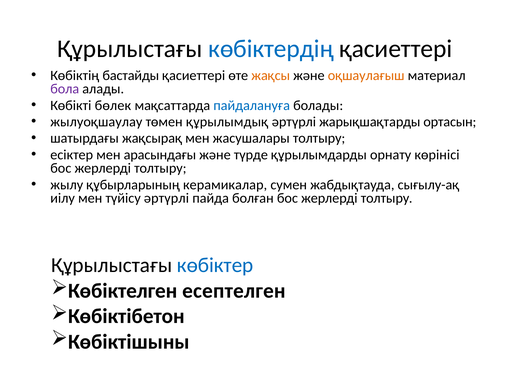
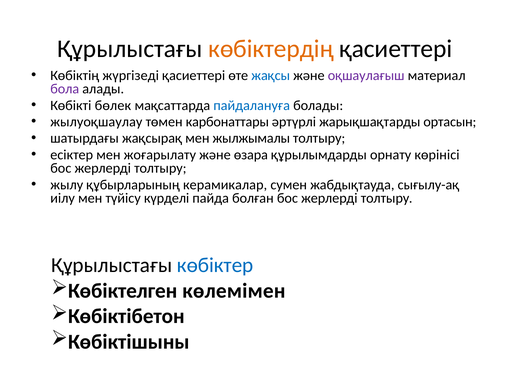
көбіктердің colour: blue -> orange (271, 49)
бастайды: бастайды -> жүргізеді (131, 75)
жақсы colour: orange -> blue (271, 75)
оқшаулағыш colour: orange -> purple (366, 75)
құрылымдық: құрылымдық -> карбонаттары (227, 122)
жасушалары: жасушалары -> жылжымалы (251, 138)
арасындағы: арасындағы -> жоғарылату (160, 155)
түрде: түрде -> өзара (251, 155)
түйісу әртүрлі: әртүрлі -> күрделі (167, 199)
есептелген: есептелген -> көлемімен (234, 291)
